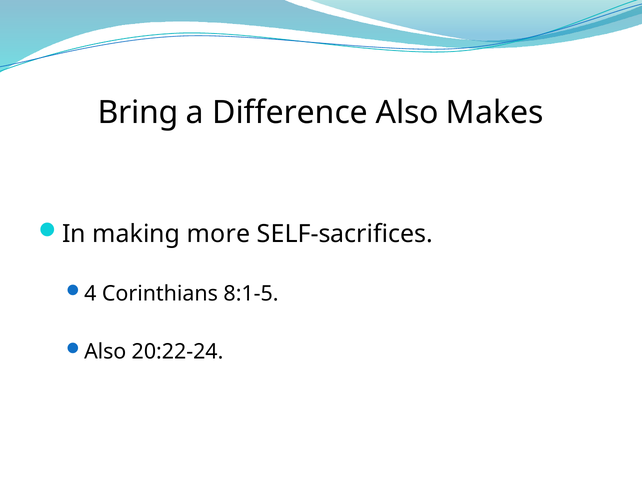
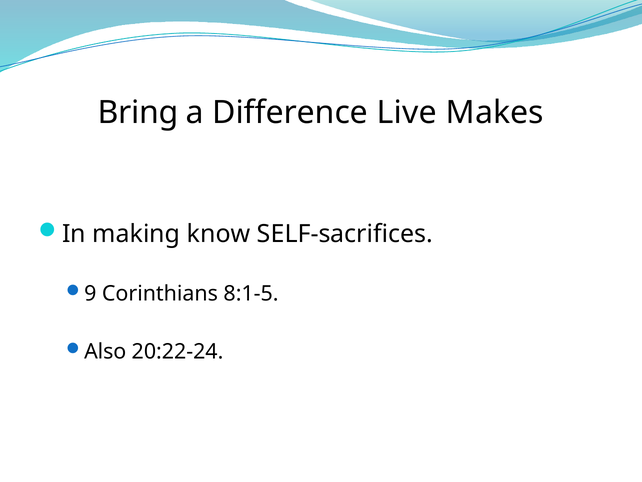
Difference Also: Also -> Live (407, 113)
more: more -> know (219, 234)
4: 4 -> 9 (90, 294)
